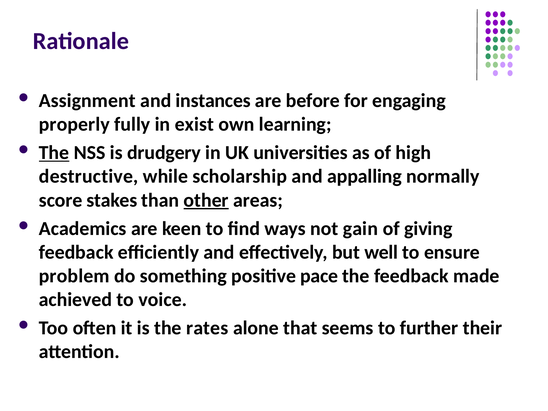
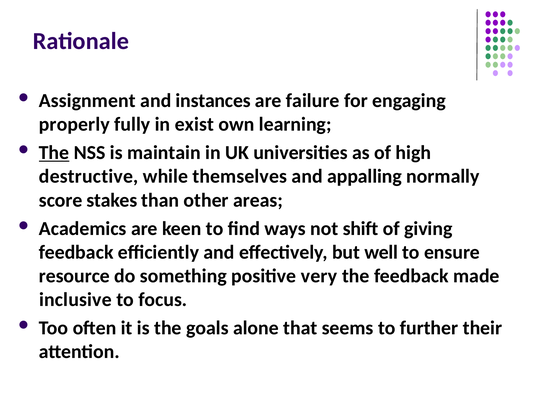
before: before -> failure (313, 101)
drudgery: drudgery -> maintain (164, 153)
scholarship: scholarship -> themselves (240, 176)
other underline: present -> none (206, 200)
gain: gain -> shift (361, 228)
problem: problem -> resource (74, 276)
pace: pace -> very (319, 276)
achieved: achieved -> inclusive (75, 300)
voice: voice -> focus (163, 300)
rates: rates -> goals (207, 328)
